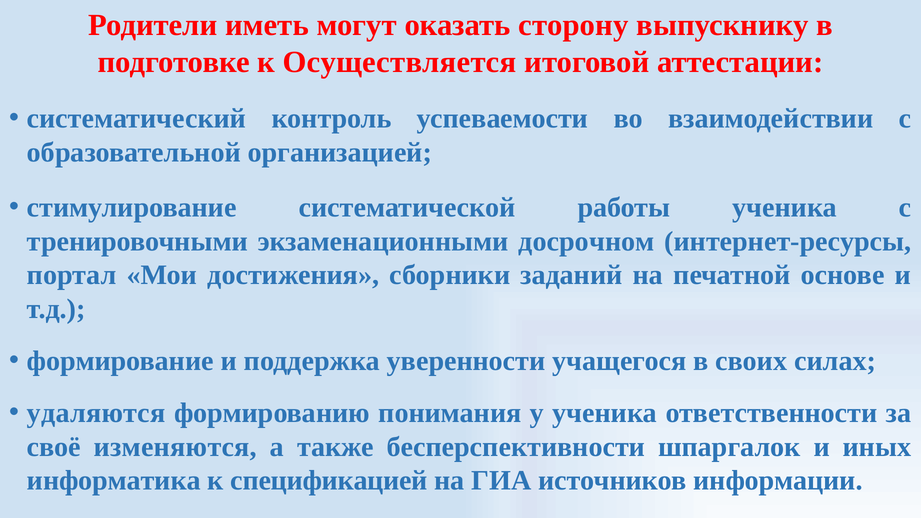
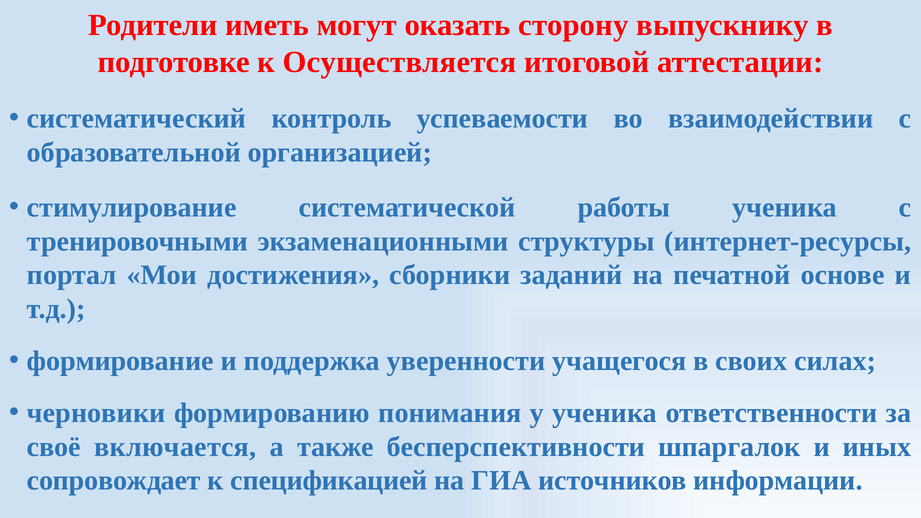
досрочном: досрочном -> структуры (587, 241)
удаляются: удаляются -> черновики (96, 413)
изменяются: изменяются -> включается (175, 447)
информатика: информатика -> сопровождает (114, 481)
